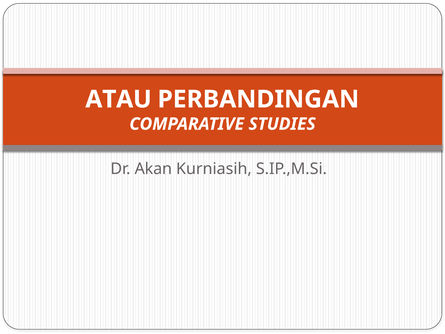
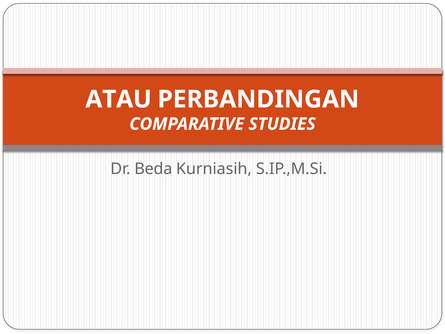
Akan: Akan -> Beda (153, 169)
